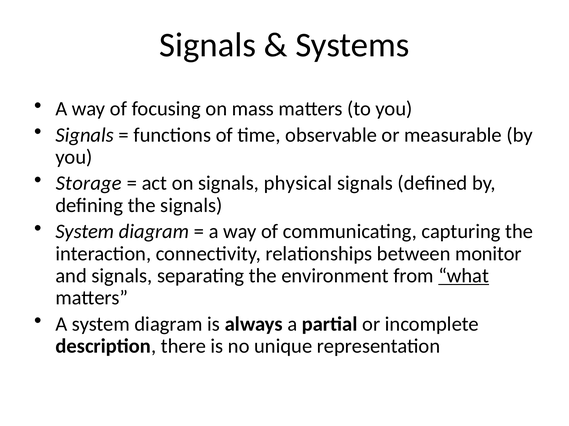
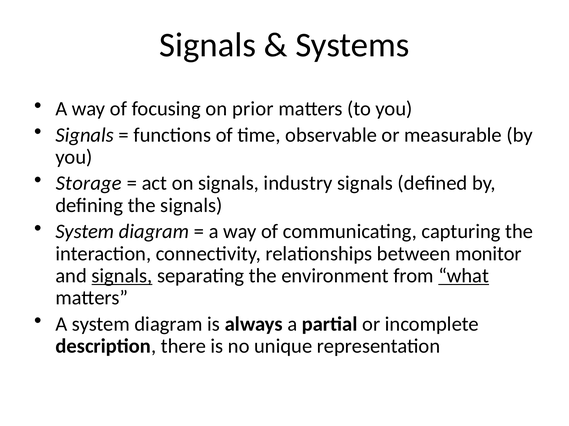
mass: mass -> prior (253, 109)
physical: physical -> industry (298, 184)
signals underline: none -> present (122, 276)
